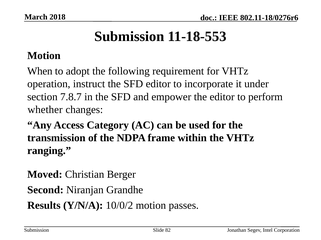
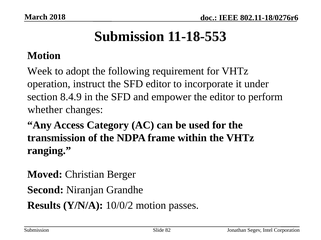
When: When -> Week (40, 71)
7.8.7: 7.8.7 -> 8.4.9 (71, 97)
